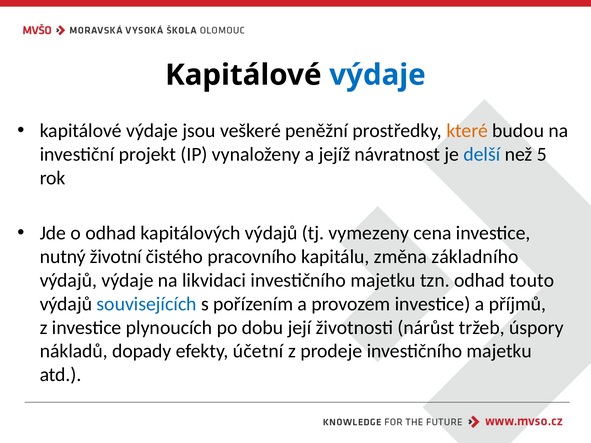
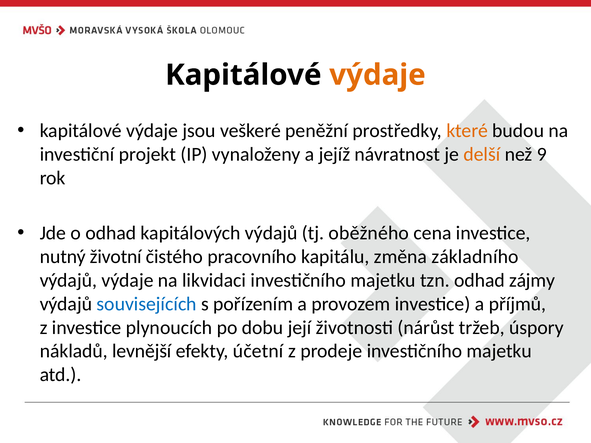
výdaje colour: blue -> orange (377, 75)
delší colour: blue -> orange (482, 154)
5: 5 -> 9 (542, 154)
vymezeny: vymezeny -> oběžného (369, 233)
touto: touto -> zájmy (532, 280)
dopady: dopady -> levnější (142, 351)
